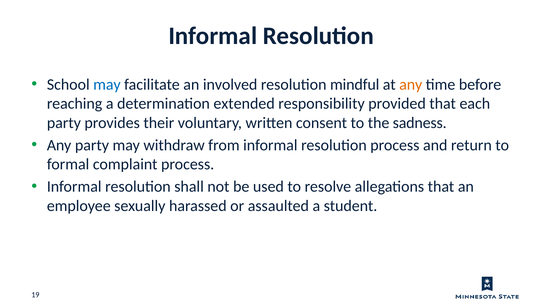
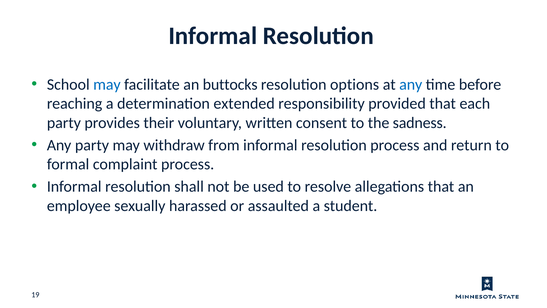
involved: involved -> buttocks (230, 85)
mindful: mindful -> options (355, 85)
any colour: orange -> blue (411, 85)
